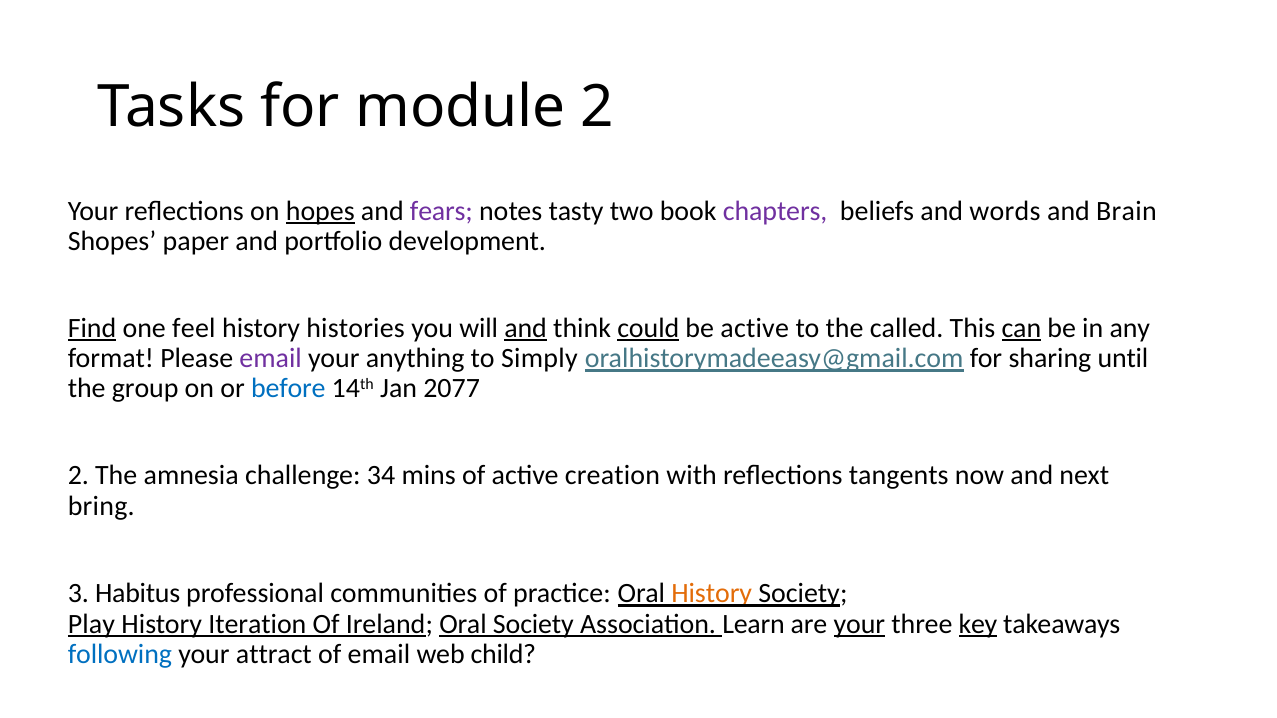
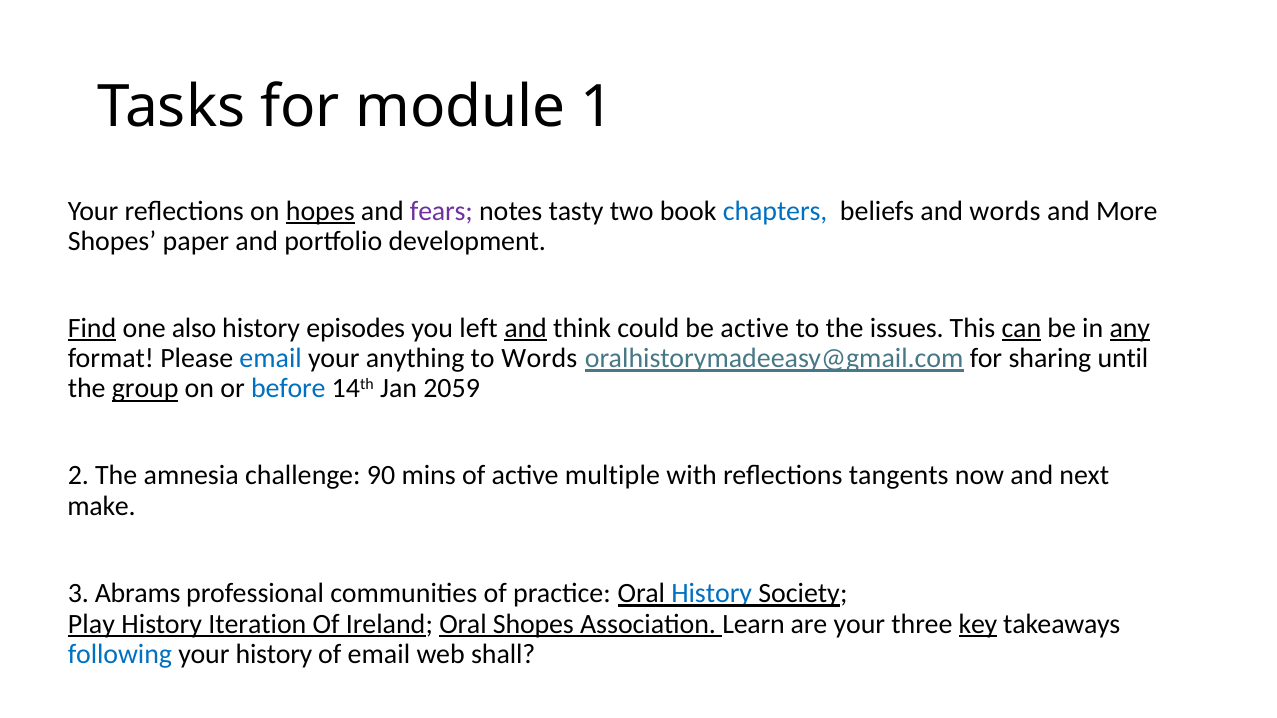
module 2: 2 -> 1 (598, 107)
chapters colour: purple -> blue (775, 211)
Brain: Brain -> More (1127, 211)
feel: feel -> also (194, 328)
histories: histories -> episodes (356, 328)
will: will -> left (479, 328)
could underline: present -> none (648, 328)
called: called -> issues (907, 328)
any underline: none -> present (1130, 328)
email colour: purple -> blue (271, 359)
to Simply: Simply -> Words (539, 359)
group underline: none -> present (145, 389)
2077: 2077 -> 2059 (452, 389)
34: 34 -> 90 (381, 476)
creation: creation -> multiple (612, 476)
bring: bring -> make (102, 506)
Habitus: Habitus -> Abrams (138, 593)
History colour: orange -> blue (712, 593)
Oral Society: Society -> Shopes (533, 624)
your underline: present -> none (859, 624)
your attract: attract -> history (274, 654)
child: child -> shall (503, 654)
